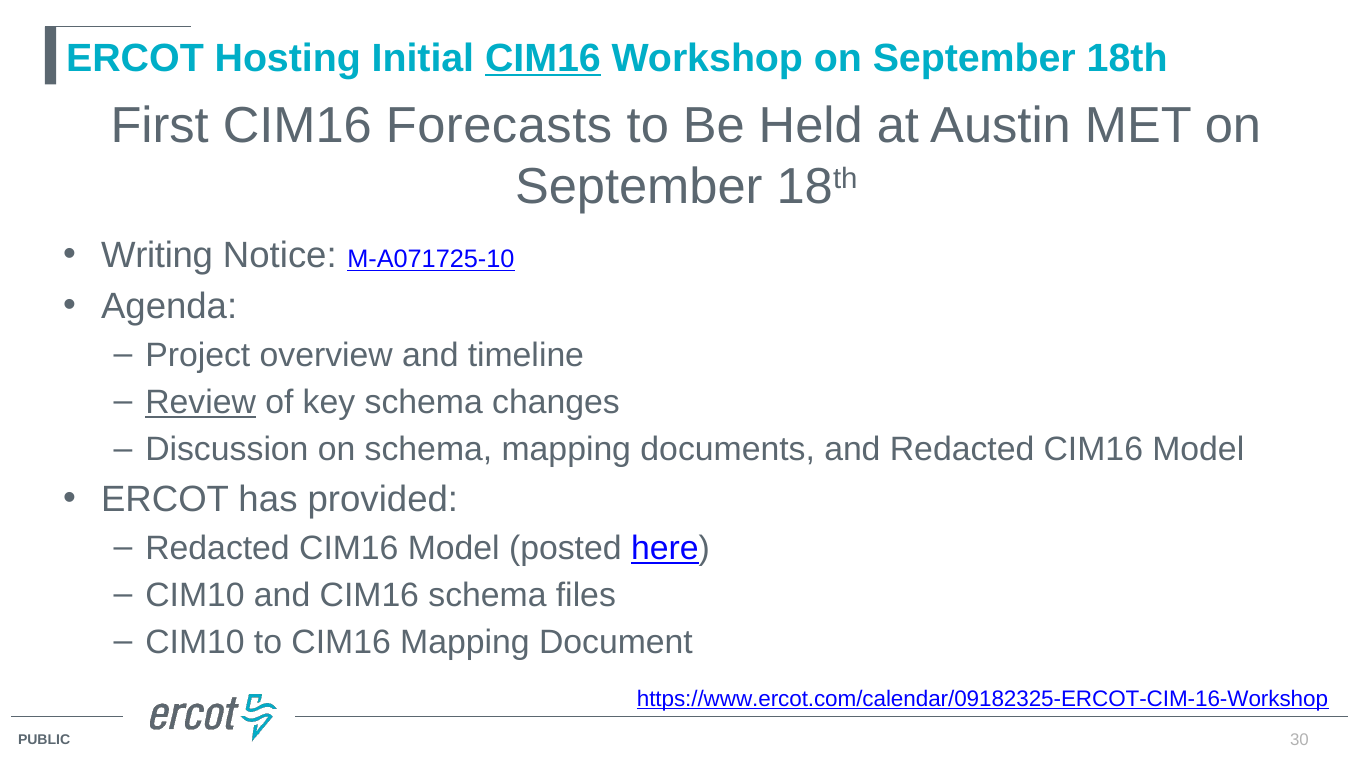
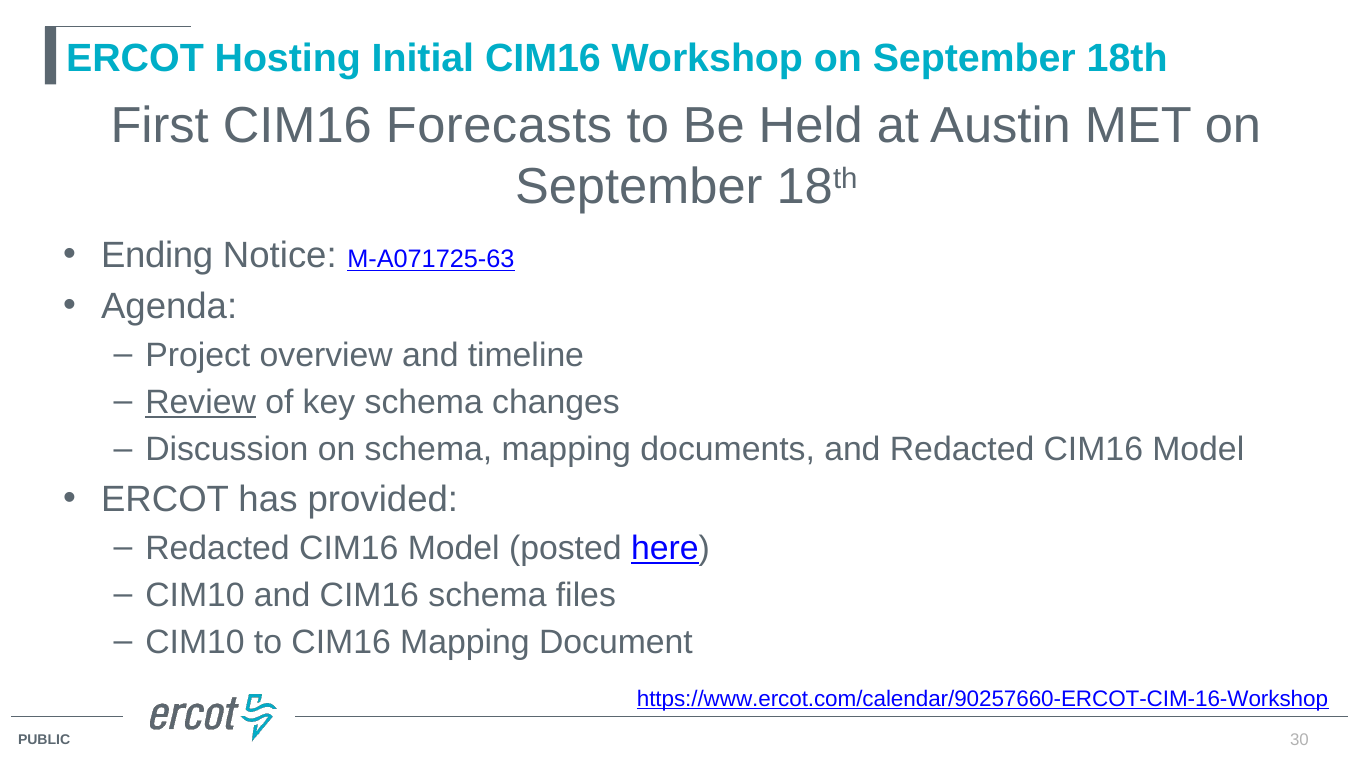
CIM16 underline: present -> none (543, 58)
Writing: Writing -> Ending (157, 256)
M-A071725-10: M-A071725-10 -> M-A071725-63 (431, 259)
https://www.ercot.com/calendar/09182325-ERCOT-CIM-16-Workshop: https://www.ercot.com/calendar/09182325-ERCOT-CIM-16-Workshop -> https://www.ercot.com/calendar/90257660-ERCOT-CIM-16-Workshop (982, 699)
